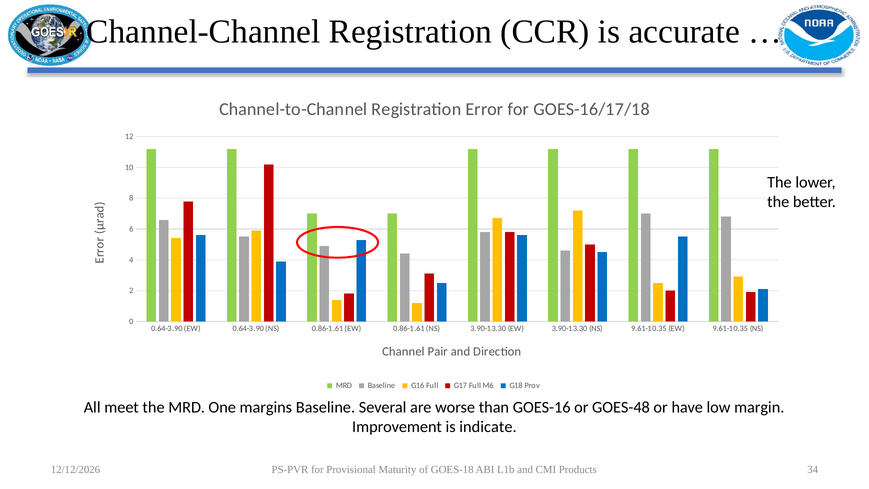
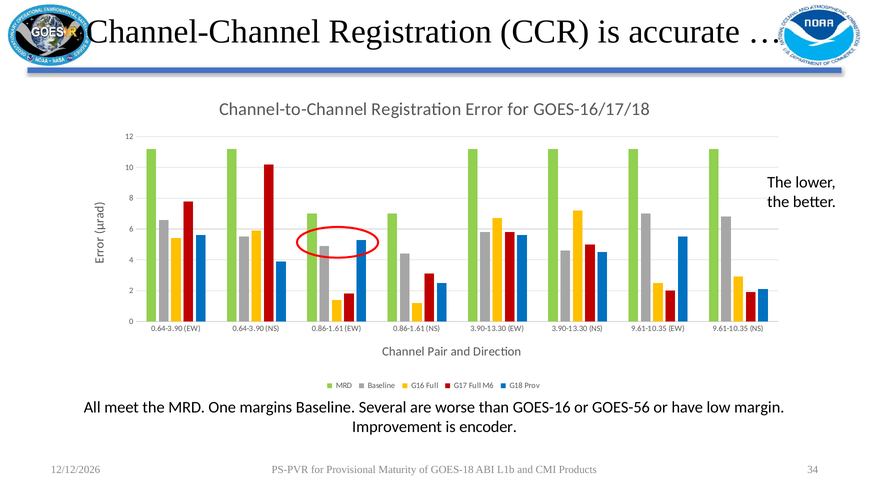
GOES-48: GOES-48 -> GOES-56 (621, 407)
indicate: indicate -> encoder (488, 427)
